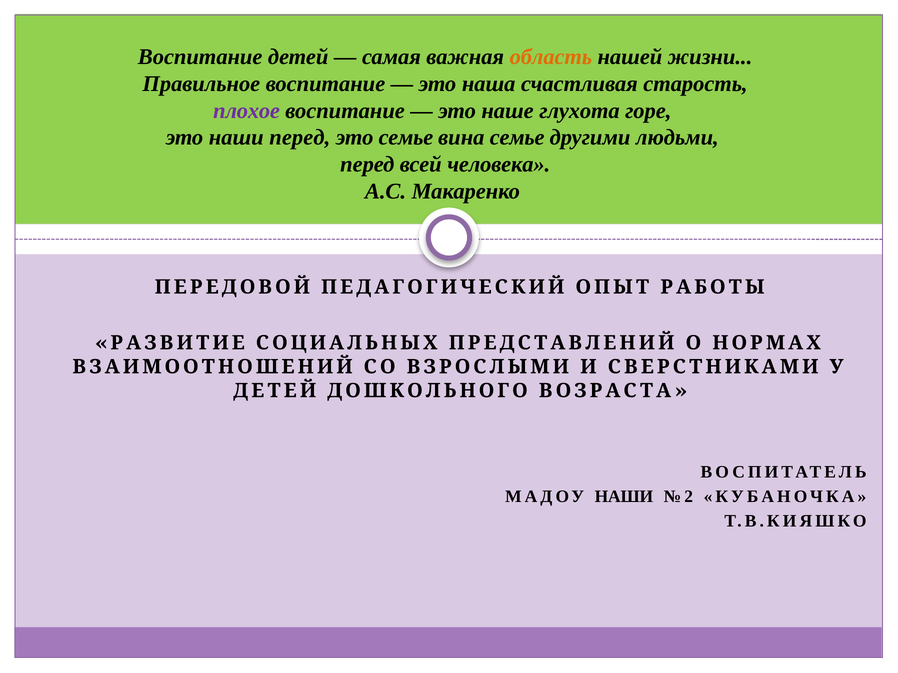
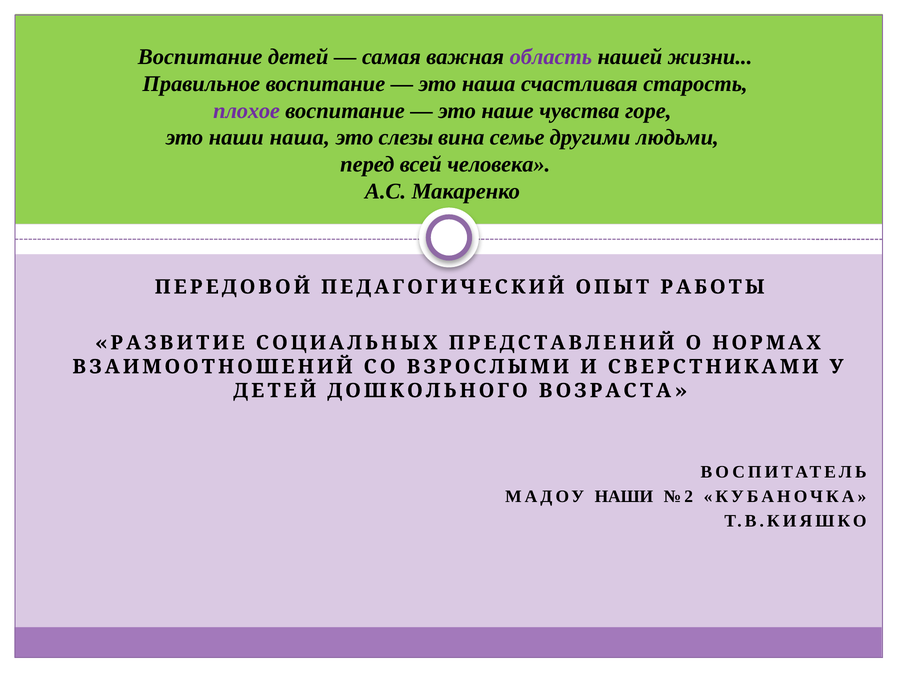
область colour: orange -> purple (551, 57)
глухота: глухота -> чувства (579, 111)
наши перед: перед -> наша (300, 138)
это семье: семье -> слезы (406, 138)
